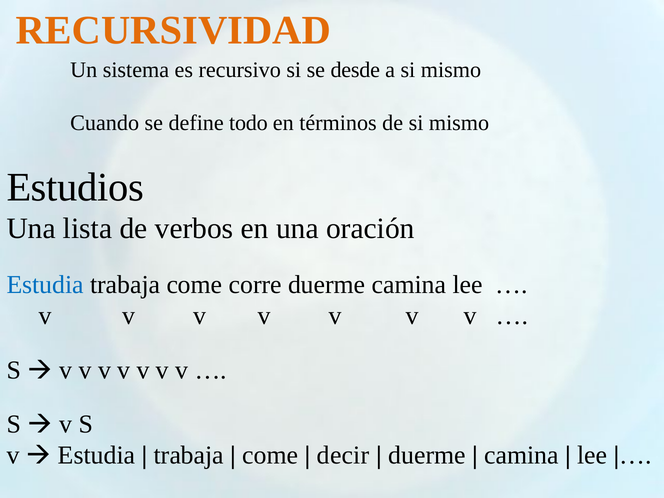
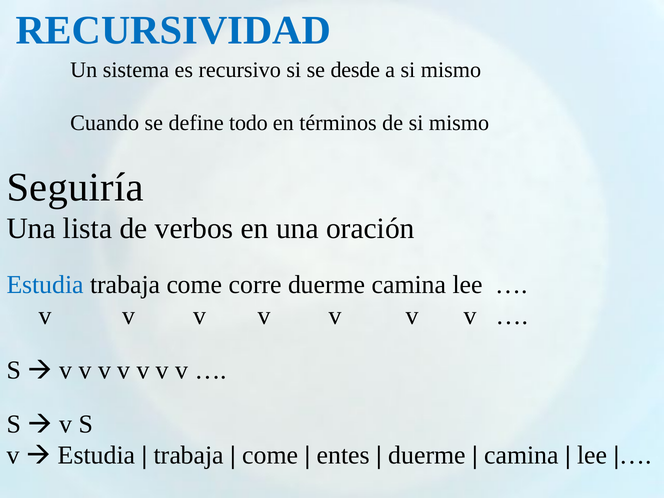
RECURSIVIDAD colour: orange -> blue (173, 30)
Estudios: Estudios -> Seguiría (75, 187)
decir: decir -> entes (343, 455)
